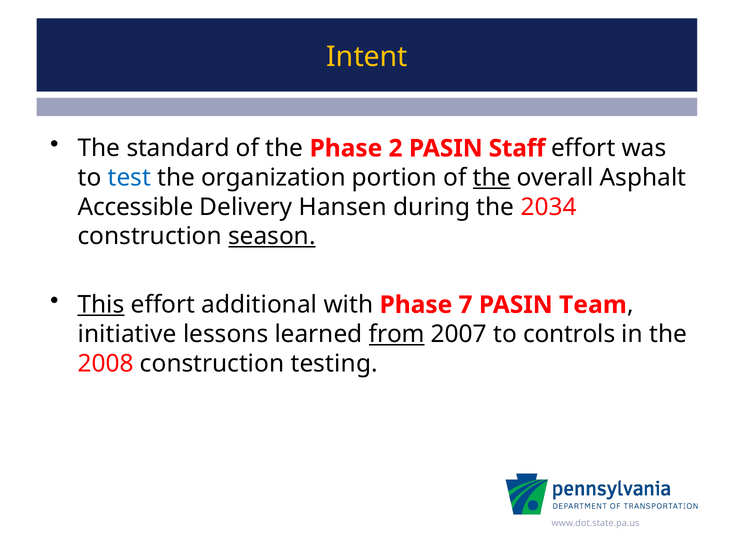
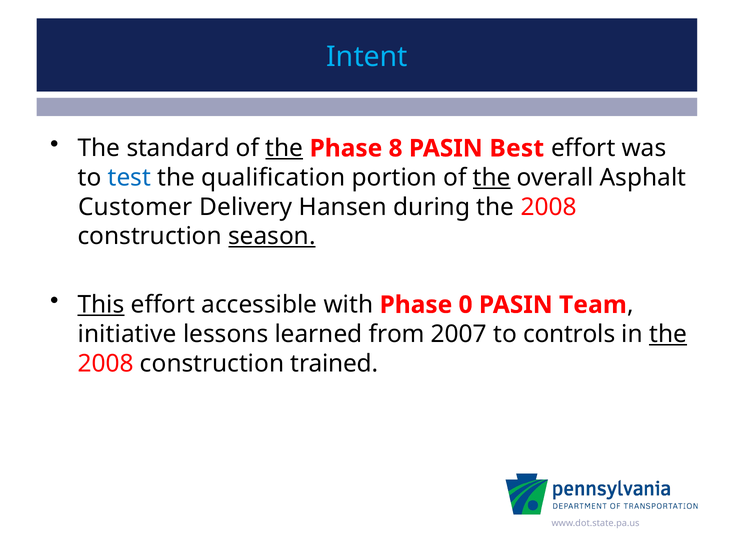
Intent colour: yellow -> light blue (367, 57)
the underline: none -> present (284, 149)
2: 2 -> 8 (396, 149)
Staff: Staff -> Best (517, 149)
organization: organization -> qualification (273, 178)
Accessible: Accessible -> Customer (135, 207)
during the 2034: 2034 -> 2008 (549, 207)
additional: additional -> accessible (259, 305)
7: 7 -> 0 (466, 305)
from underline: present -> none (397, 334)
the underline: none -> present (668, 334)
testing: testing -> trained (334, 364)
